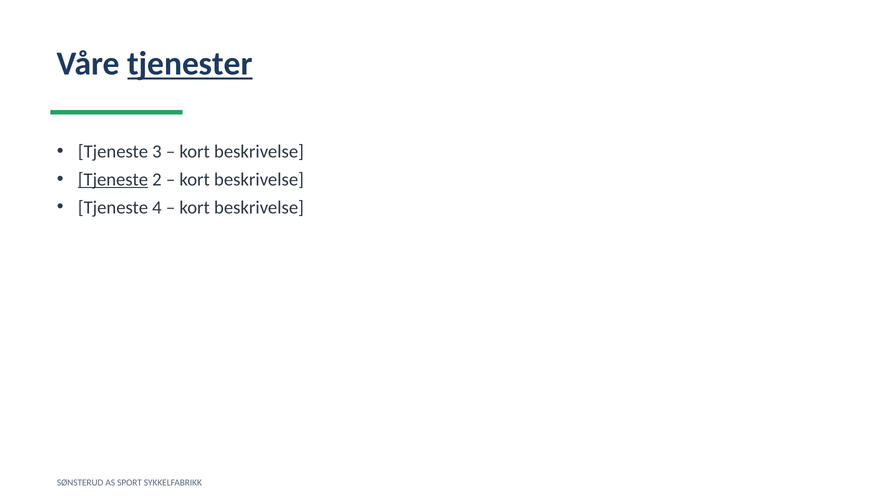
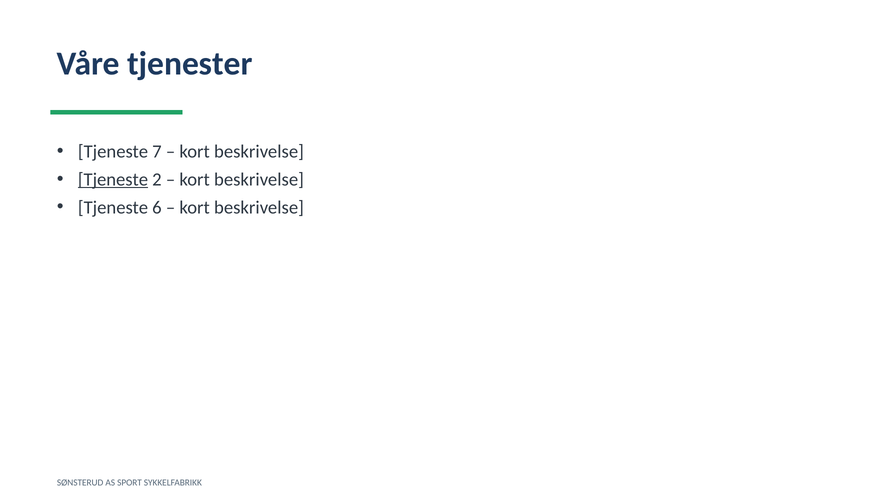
tjenester underline: present -> none (190, 64)
3: 3 -> 7 (157, 152)
4: 4 -> 6 (157, 208)
